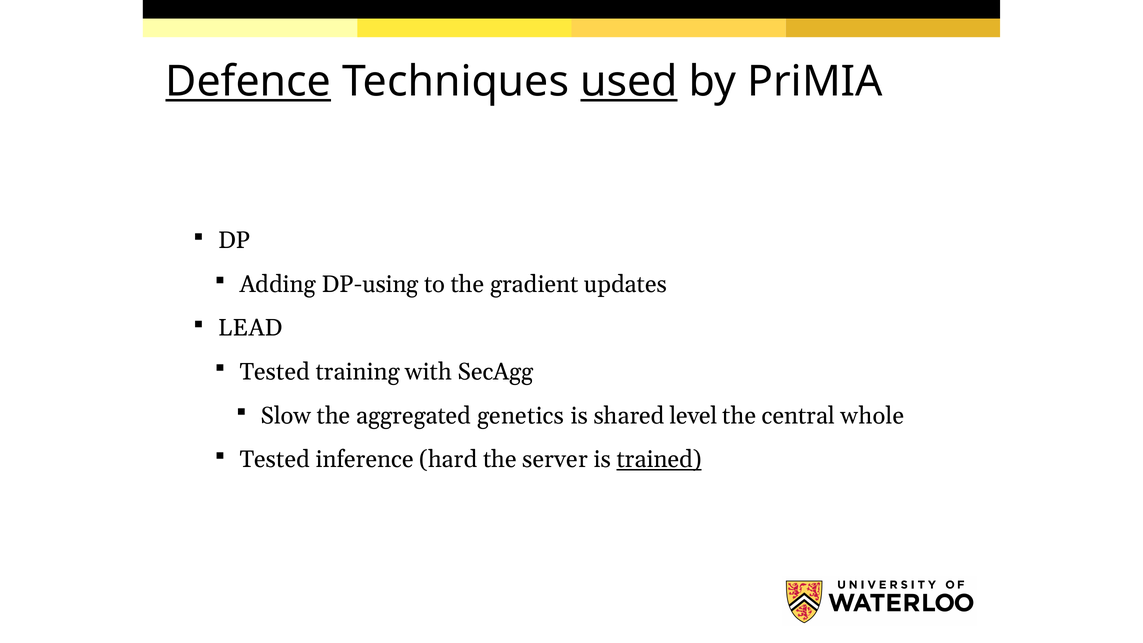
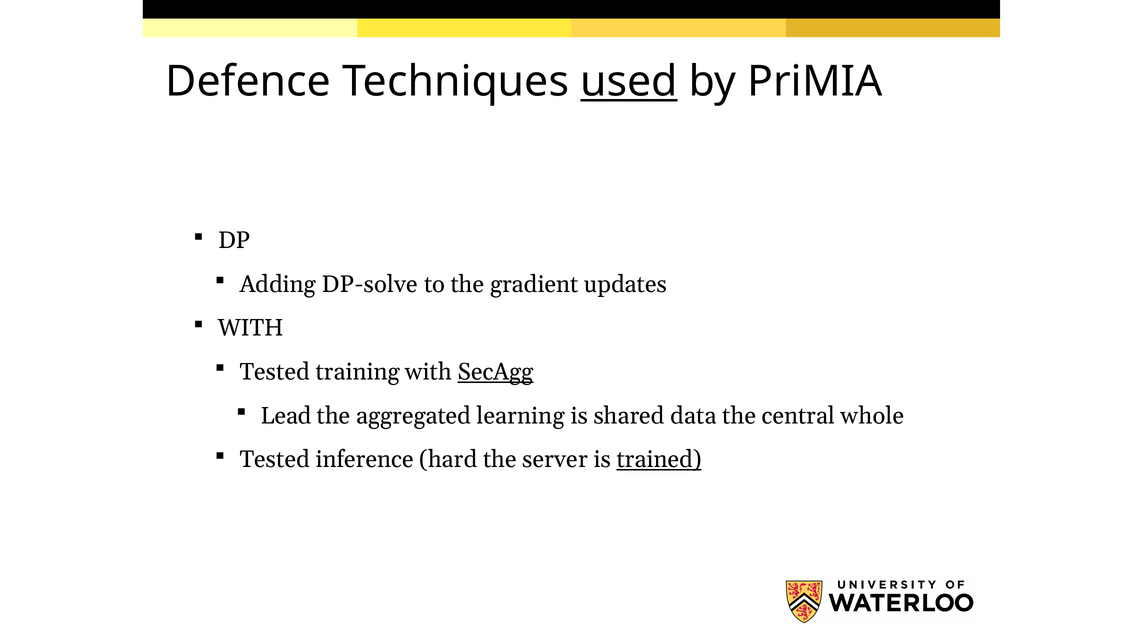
Defence underline: present -> none (248, 82)
DP-using: DP-using -> DP-solve (370, 284)
LEAD: LEAD -> WITH (251, 328)
SecAgg underline: none -> present (496, 372)
Slow: Slow -> Lead (286, 416)
genetics: genetics -> learning (521, 416)
level: level -> data (693, 416)
